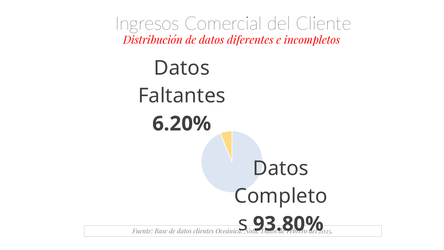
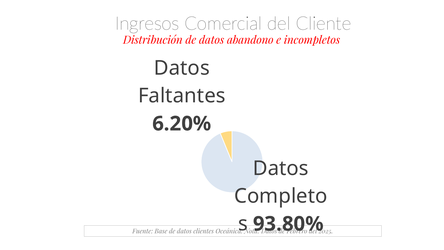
diferentes: diferentes -> abandono (250, 40)
